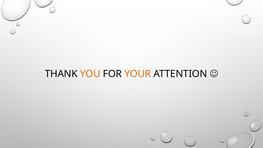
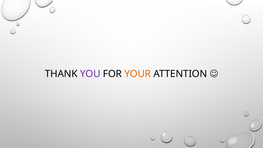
YOU colour: orange -> purple (90, 74)
